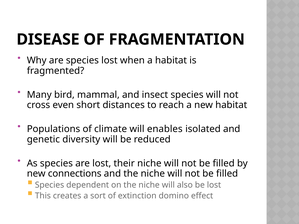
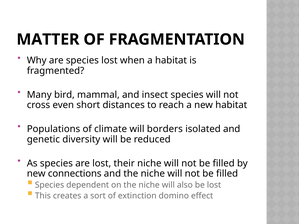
DISEASE: DISEASE -> MATTER (48, 39)
enables: enables -> borders (165, 129)
